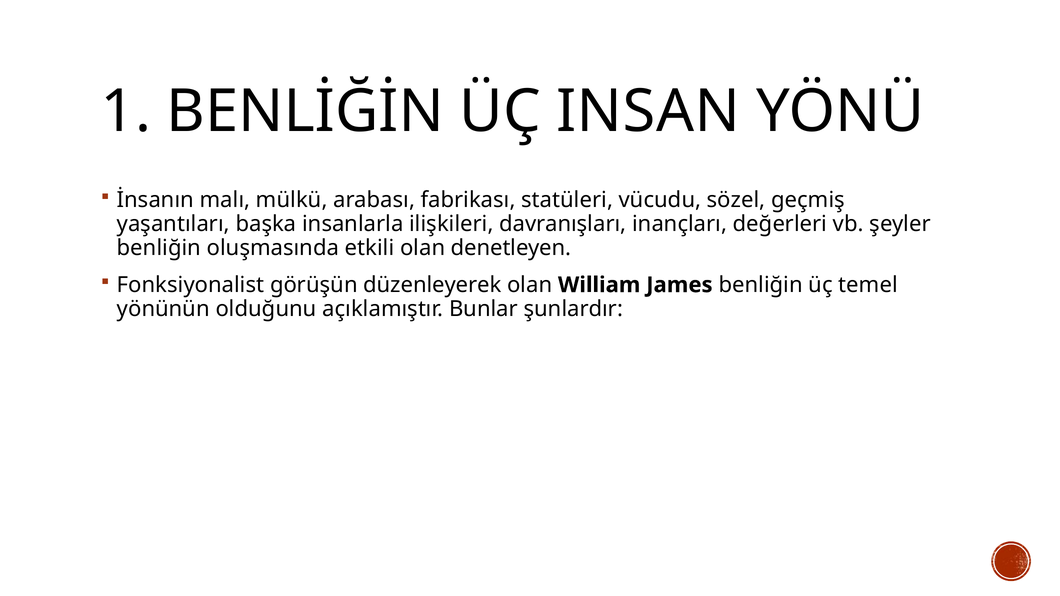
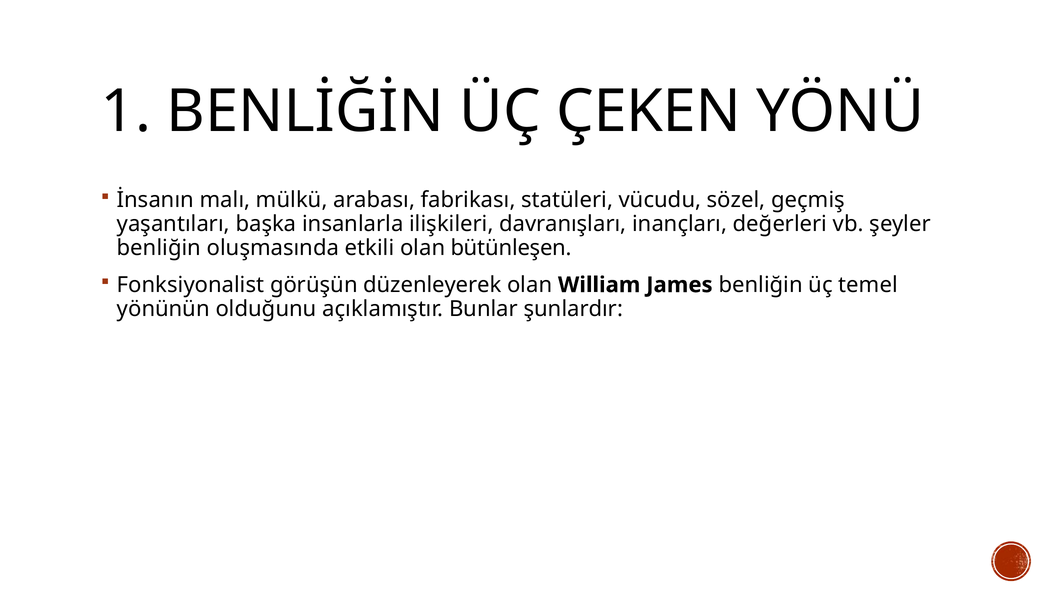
INSAN: INSAN -> ÇEKEN (649, 112)
denetleyen: denetleyen -> bütünleşen (511, 248)
